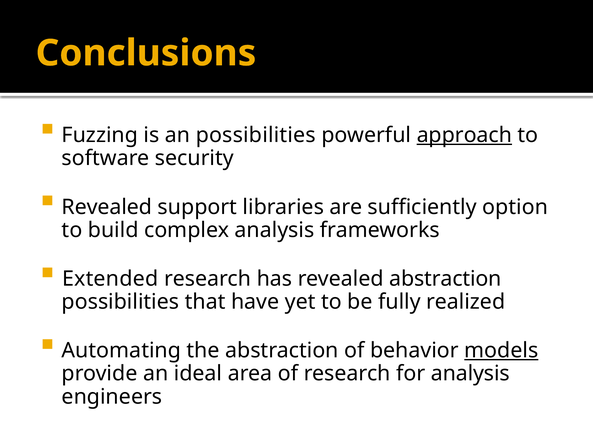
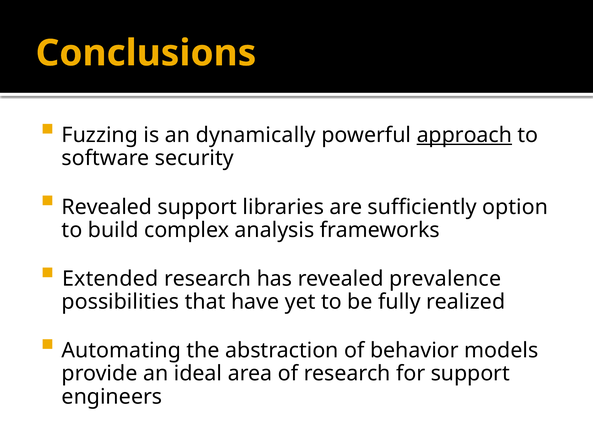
an possibilities: possibilities -> dynamically (256, 135)
revealed abstraction: abstraction -> prevalence (445, 279)
models underline: present -> none (501, 351)
for analysis: analysis -> support (470, 374)
